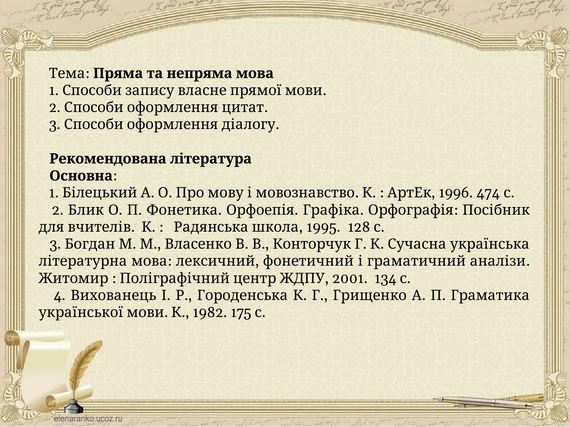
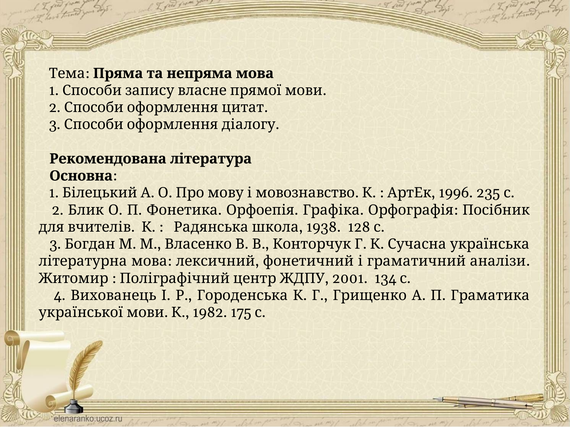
474: 474 -> 235 (488, 193)
1995: 1995 -> 1938 (324, 227)
